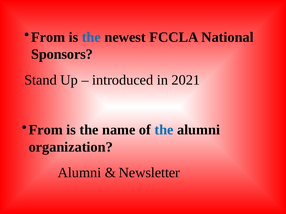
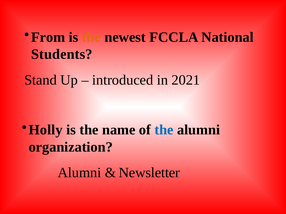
the colour: blue -> orange (91, 37)
Sponsors: Sponsors -> Students (62, 54)
From: From -> Holly (46, 130)
